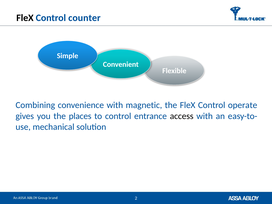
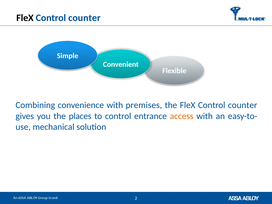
magnetic: magnetic -> premises (144, 105)
the FleX Control operate: operate -> counter (243, 105)
access colour: black -> orange (182, 116)
